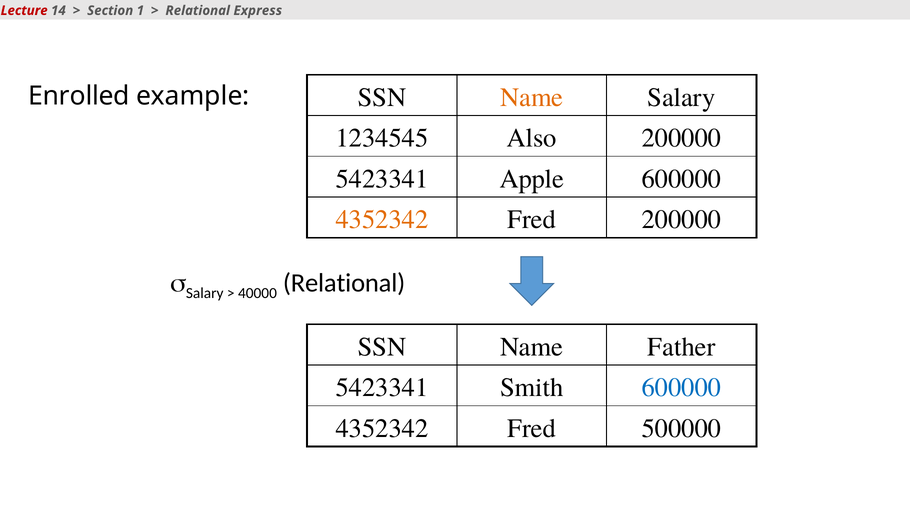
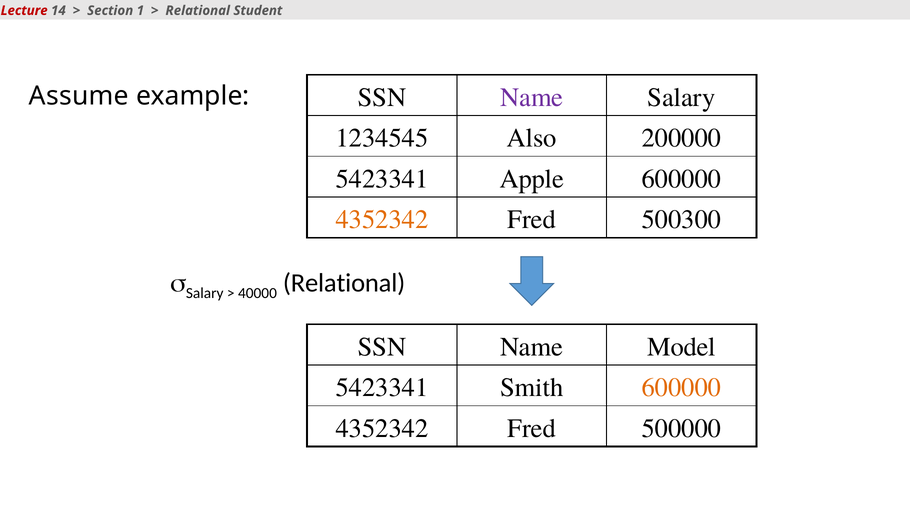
Express: Express -> Student (258, 11)
Name colour: orange -> purple (532, 97)
Enrolled: Enrolled -> Assume (79, 96)
Fred 200000: 200000 -> 500300 (681, 220)
Father: Father -> Model (682, 347)
600000 colour: blue -> orange (681, 388)
